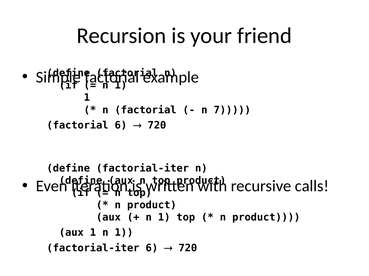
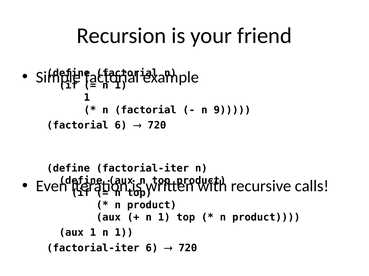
7: 7 -> 9 (232, 110)
